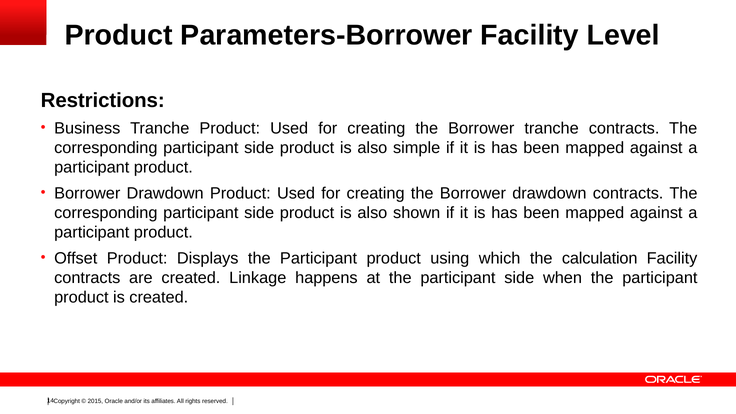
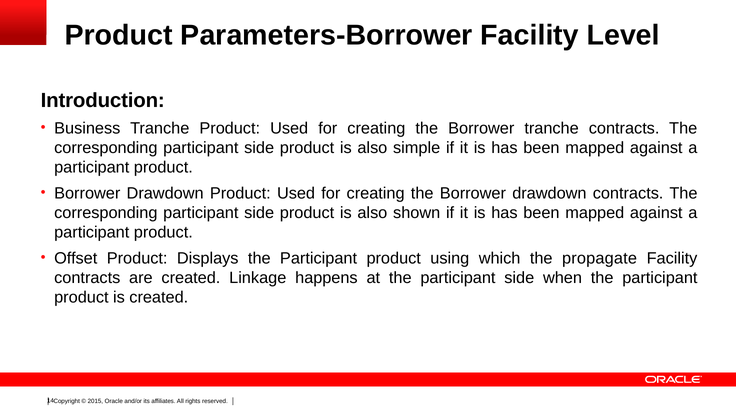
Restrictions: Restrictions -> Introduction (103, 100)
calculation: calculation -> propagate (600, 258)
